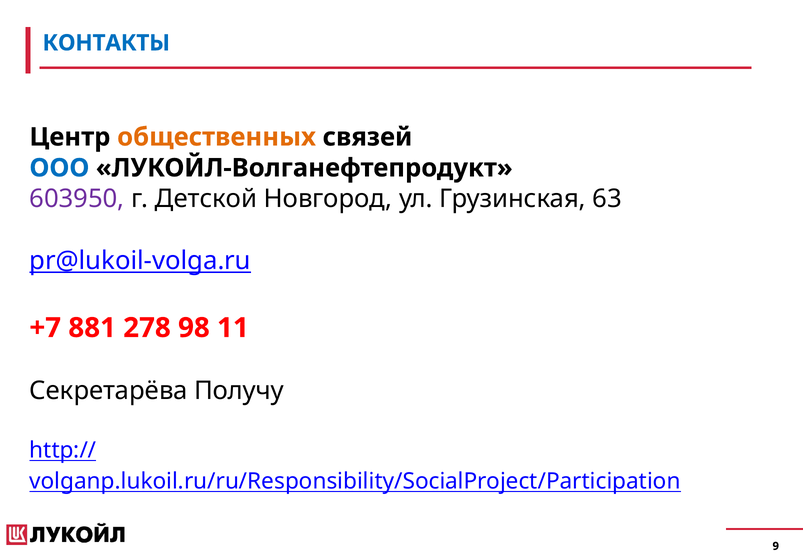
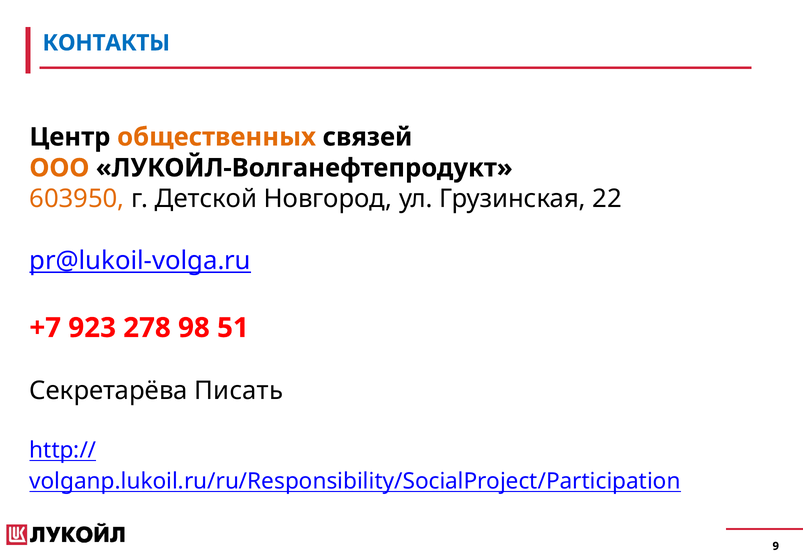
ООО colour: blue -> orange (59, 168)
603950 colour: purple -> orange (77, 199)
63: 63 -> 22 (607, 199)
881: 881 -> 923 (92, 328)
11: 11 -> 51 (233, 328)
Получу: Получу -> Писать (239, 391)
